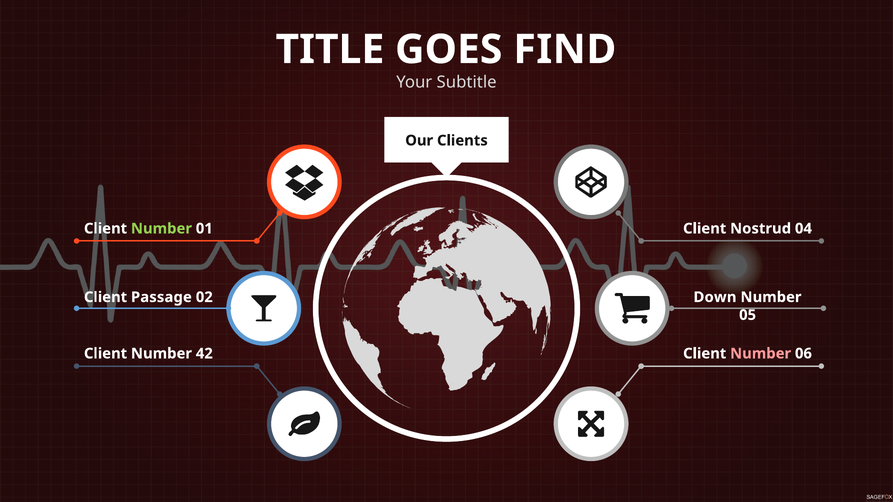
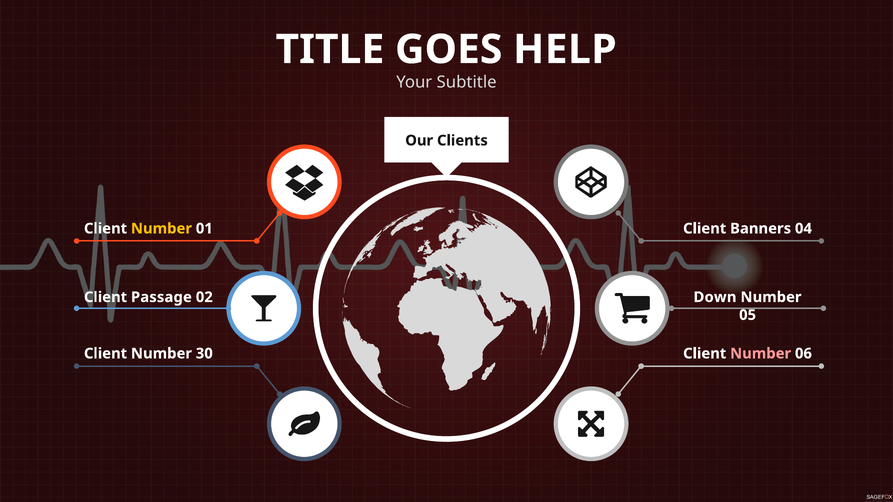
FIND: FIND -> HELP (565, 50)
Number colour: light green -> yellow (161, 229)
Nostrud: Nostrud -> Banners (761, 229)
42: 42 -> 30 (204, 354)
